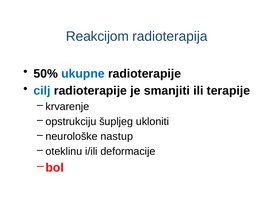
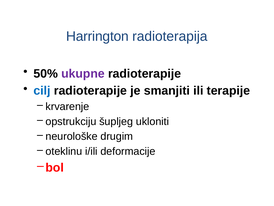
Reakcijom: Reakcijom -> Harrington (97, 36)
ukupne colour: blue -> purple (83, 73)
nastup: nastup -> drugim (117, 136)
